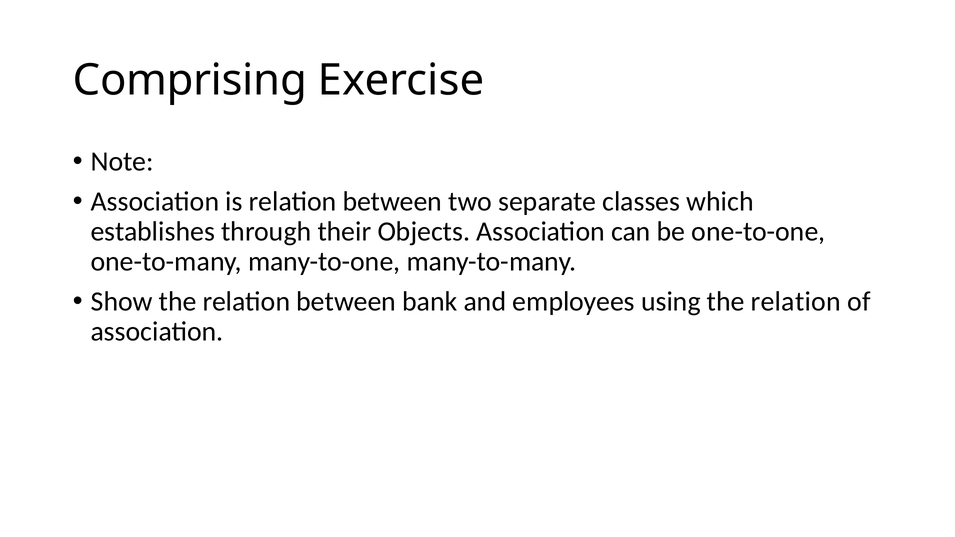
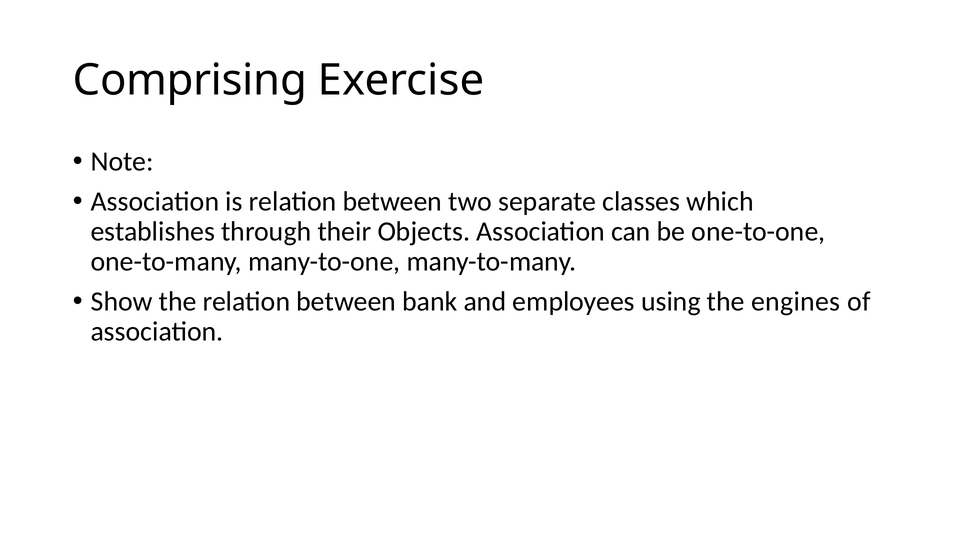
using the relation: relation -> engines (796, 302)
